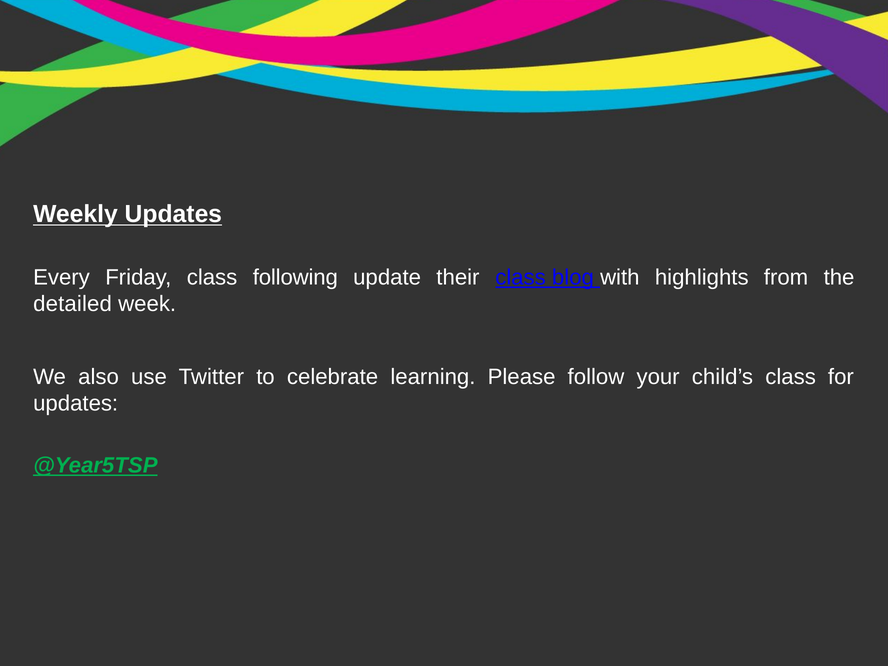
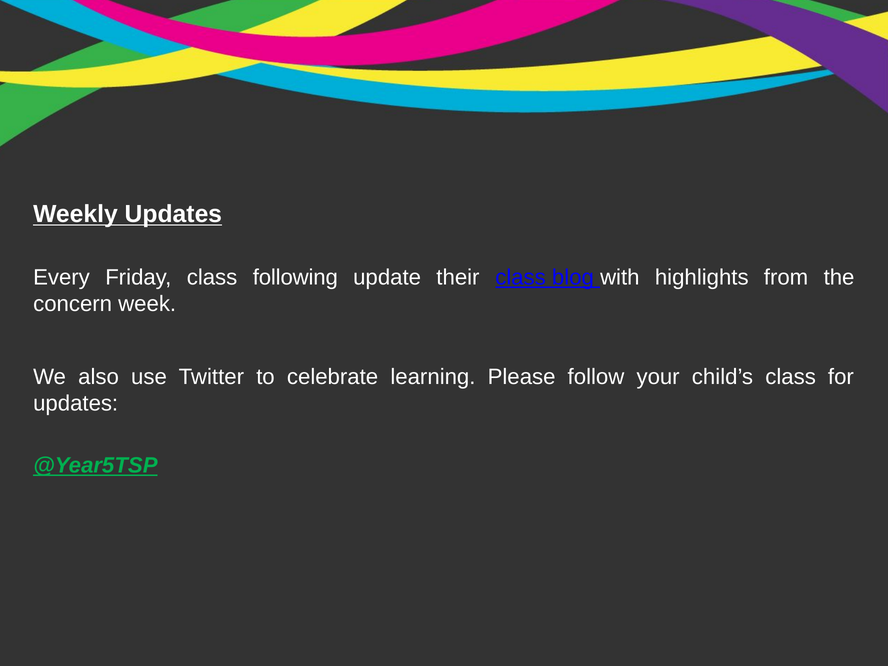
detailed: detailed -> concern (73, 304)
